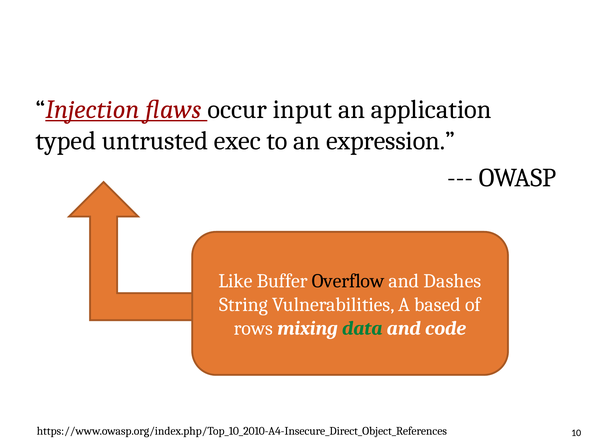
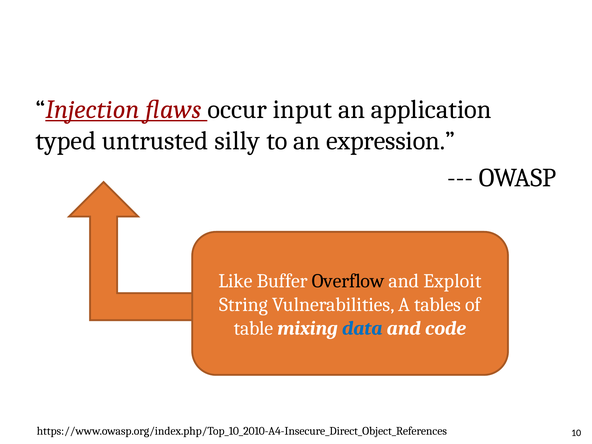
exec: exec -> silly (237, 141)
Dashes: Dashes -> Exploit (453, 281)
based: based -> tables (438, 305)
rows: rows -> table (254, 328)
data colour: green -> blue (362, 328)
